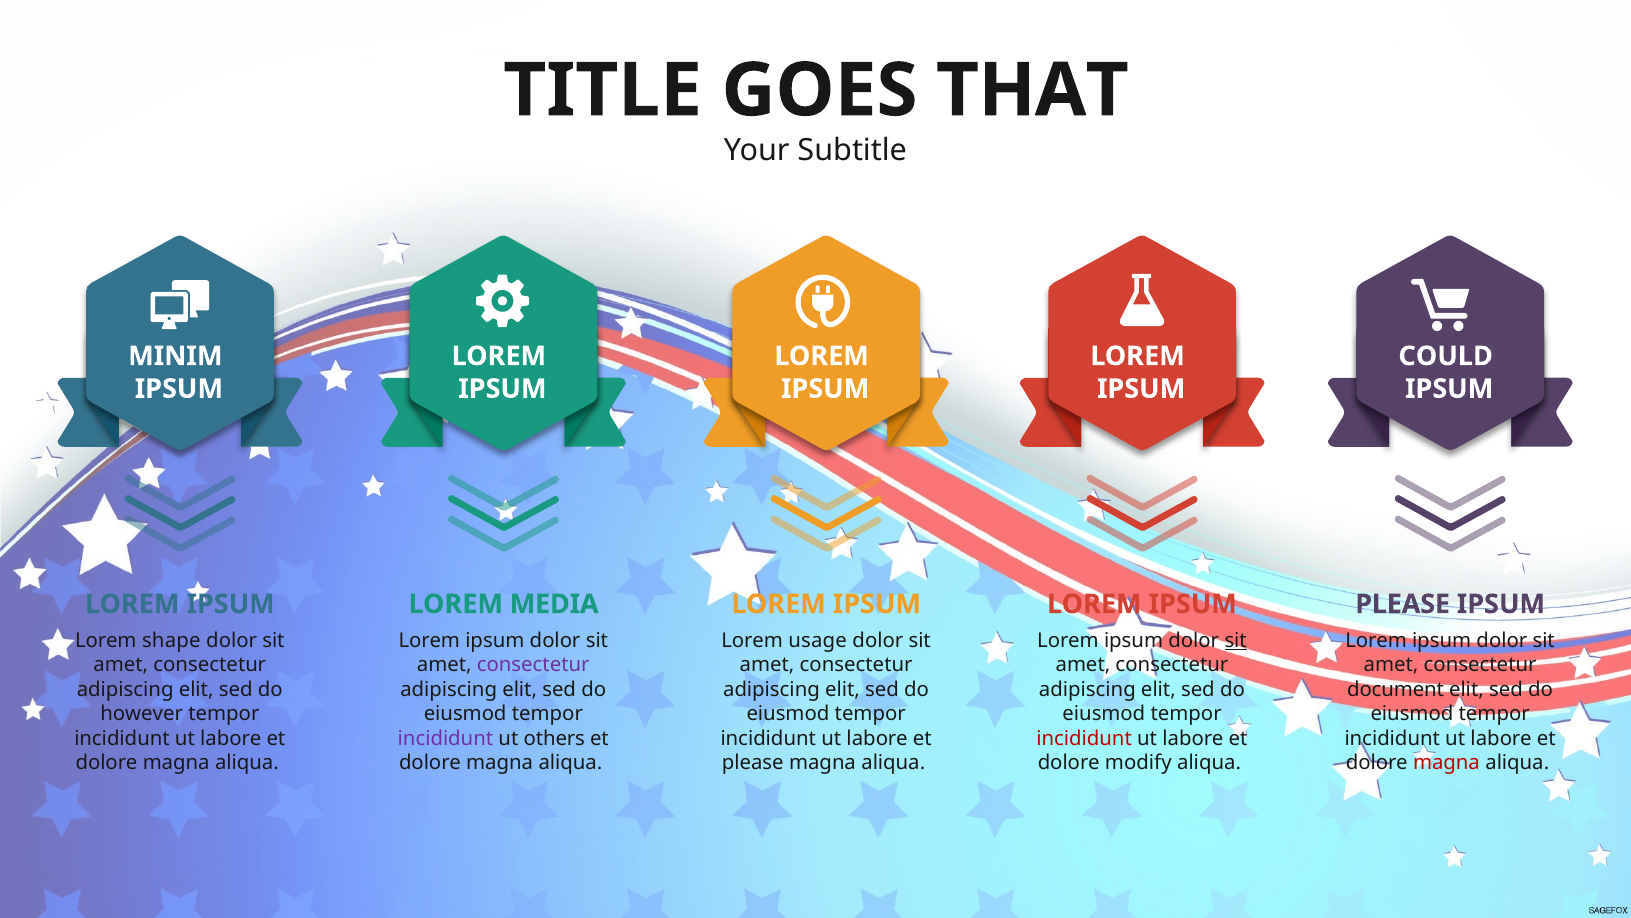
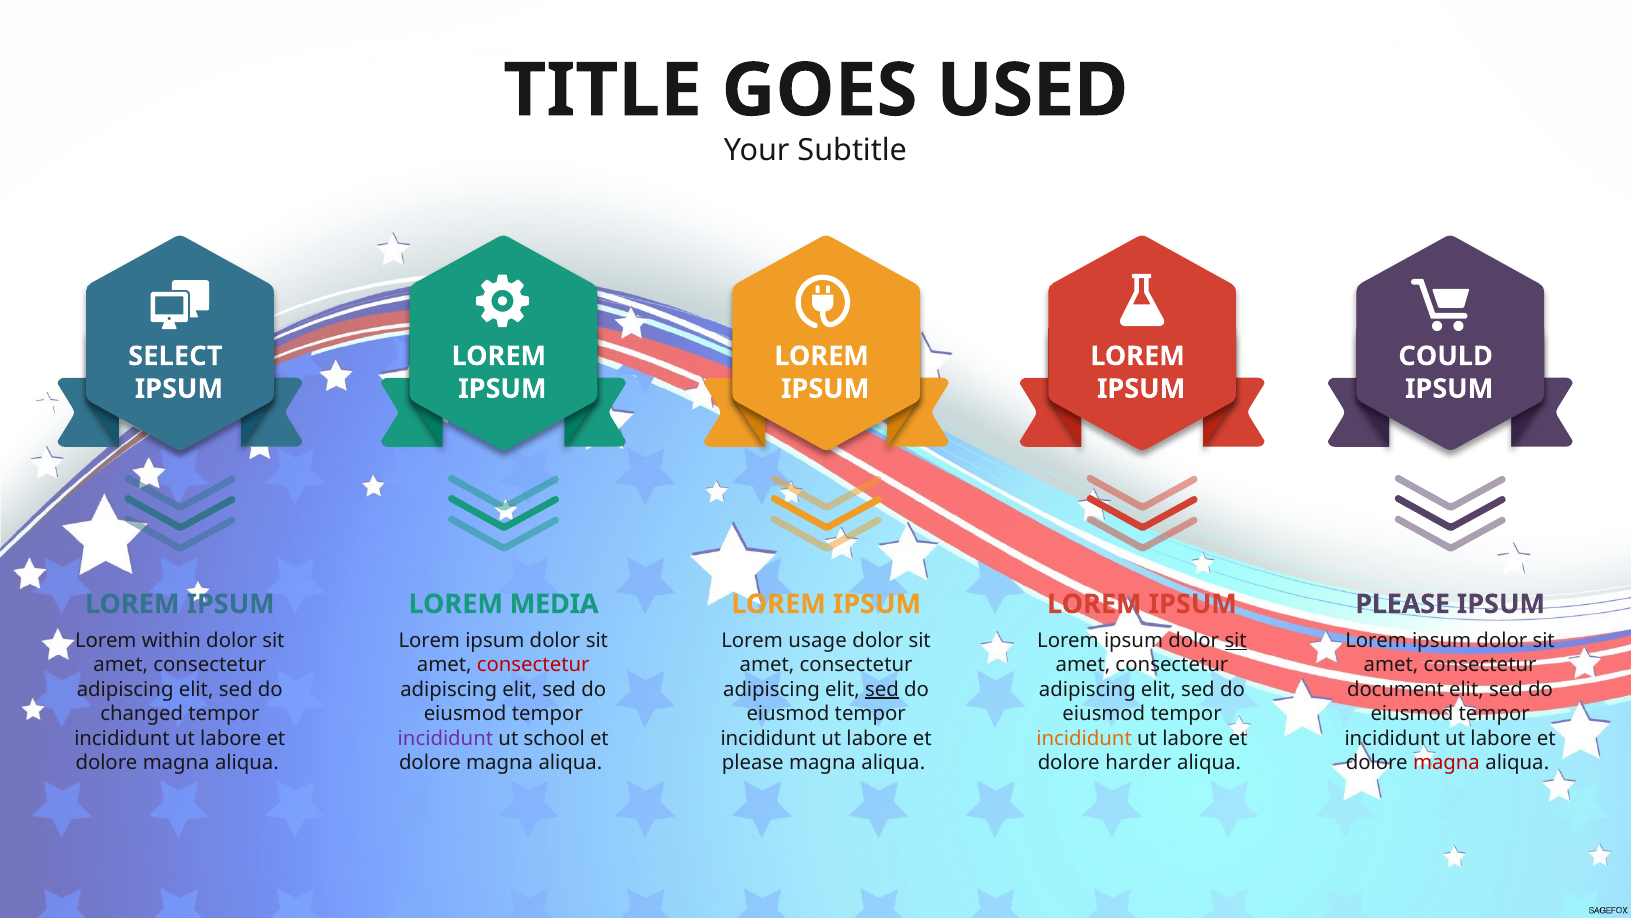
THAT: THAT -> USED (1032, 91)
MINIM: MINIM -> SELECT (175, 356)
shape: shape -> within (171, 640)
consectetur colour: purple -> red (533, 664)
sed underline: none -> present (882, 689)
however: however -> changed (142, 713)
others: others -> school (554, 738)
incididunt colour: red -> orange (1084, 738)
modify: modify -> harder (1138, 762)
